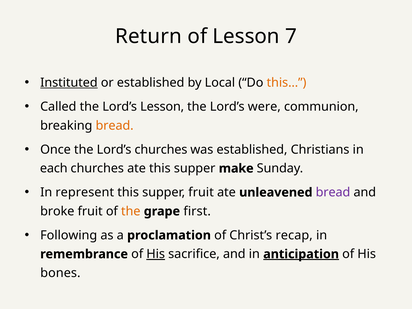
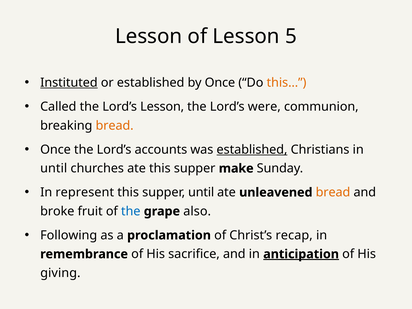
Return: Return -> Lesson (149, 36)
7: 7 -> 5 (291, 36)
by Local: Local -> Once (220, 83)
Lord’s churches: churches -> accounts (161, 150)
established underline: none -> present (252, 150)
each: each -> until (54, 168)
supper fruit: fruit -> until (201, 192)
bread colour: purple -> orange (333, 192)
the colour: orange -> blue (131, 211)
first: first -> also (197, 211)
His underline: present -> none (156, 254)
bones: bones -> giving (60, 273)
